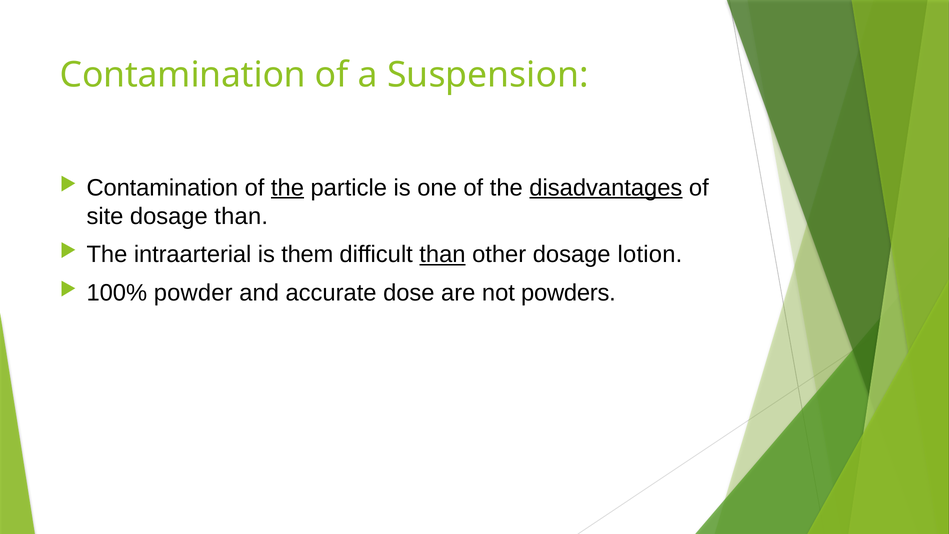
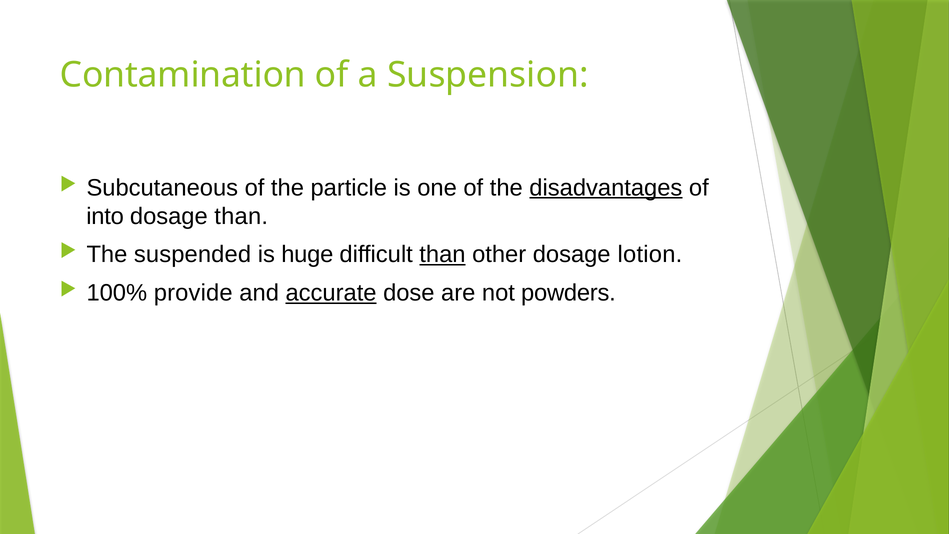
Contamination: Contamination -> Subcutaneous (162, 188)
the underline: present -> none (287, 188)
site: site -> into (105, 216)
intraarterial: intraarterial -> suspended (193, 254)
them: them -> huge (307, 254)
powder: powder -> provide (193, 293)
accurate underline: none -> present (331, 293)
